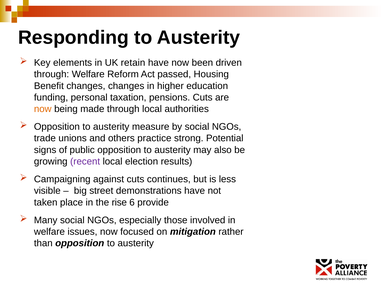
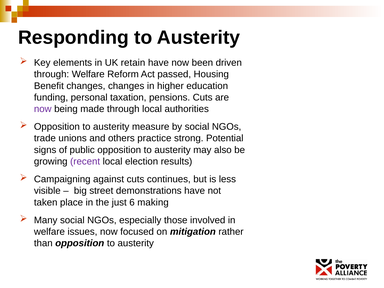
now colour: orange -> purple (43, 109)
rise: rise -> just (119, 202)
provide: provide -> making (153, 202)
